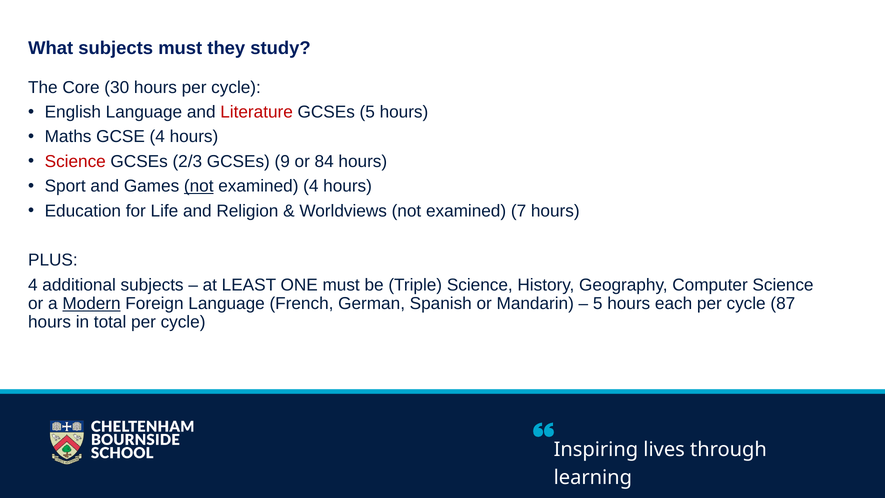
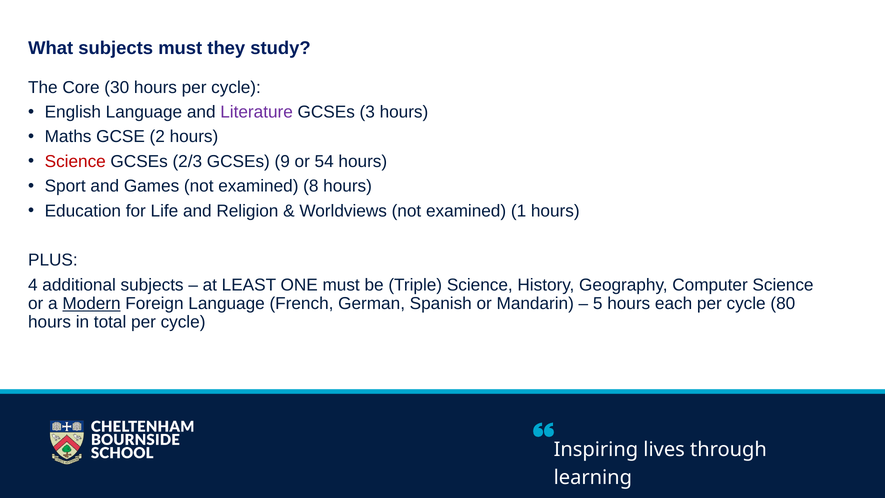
Literature colour: red -> purple (257, 112)
GCSEs 5: 5 -> 3 (367, 112)
GCSE 4: 4 -> 2 (157, 137)
84: 84 -> 54 (324, 161)
not underline: present -> none (199, 186)
examined 4: 4 -> 8 (311, 186)
7: 7 -> 1 (519, 211)
87: 87 -> 80 (783, 303)
